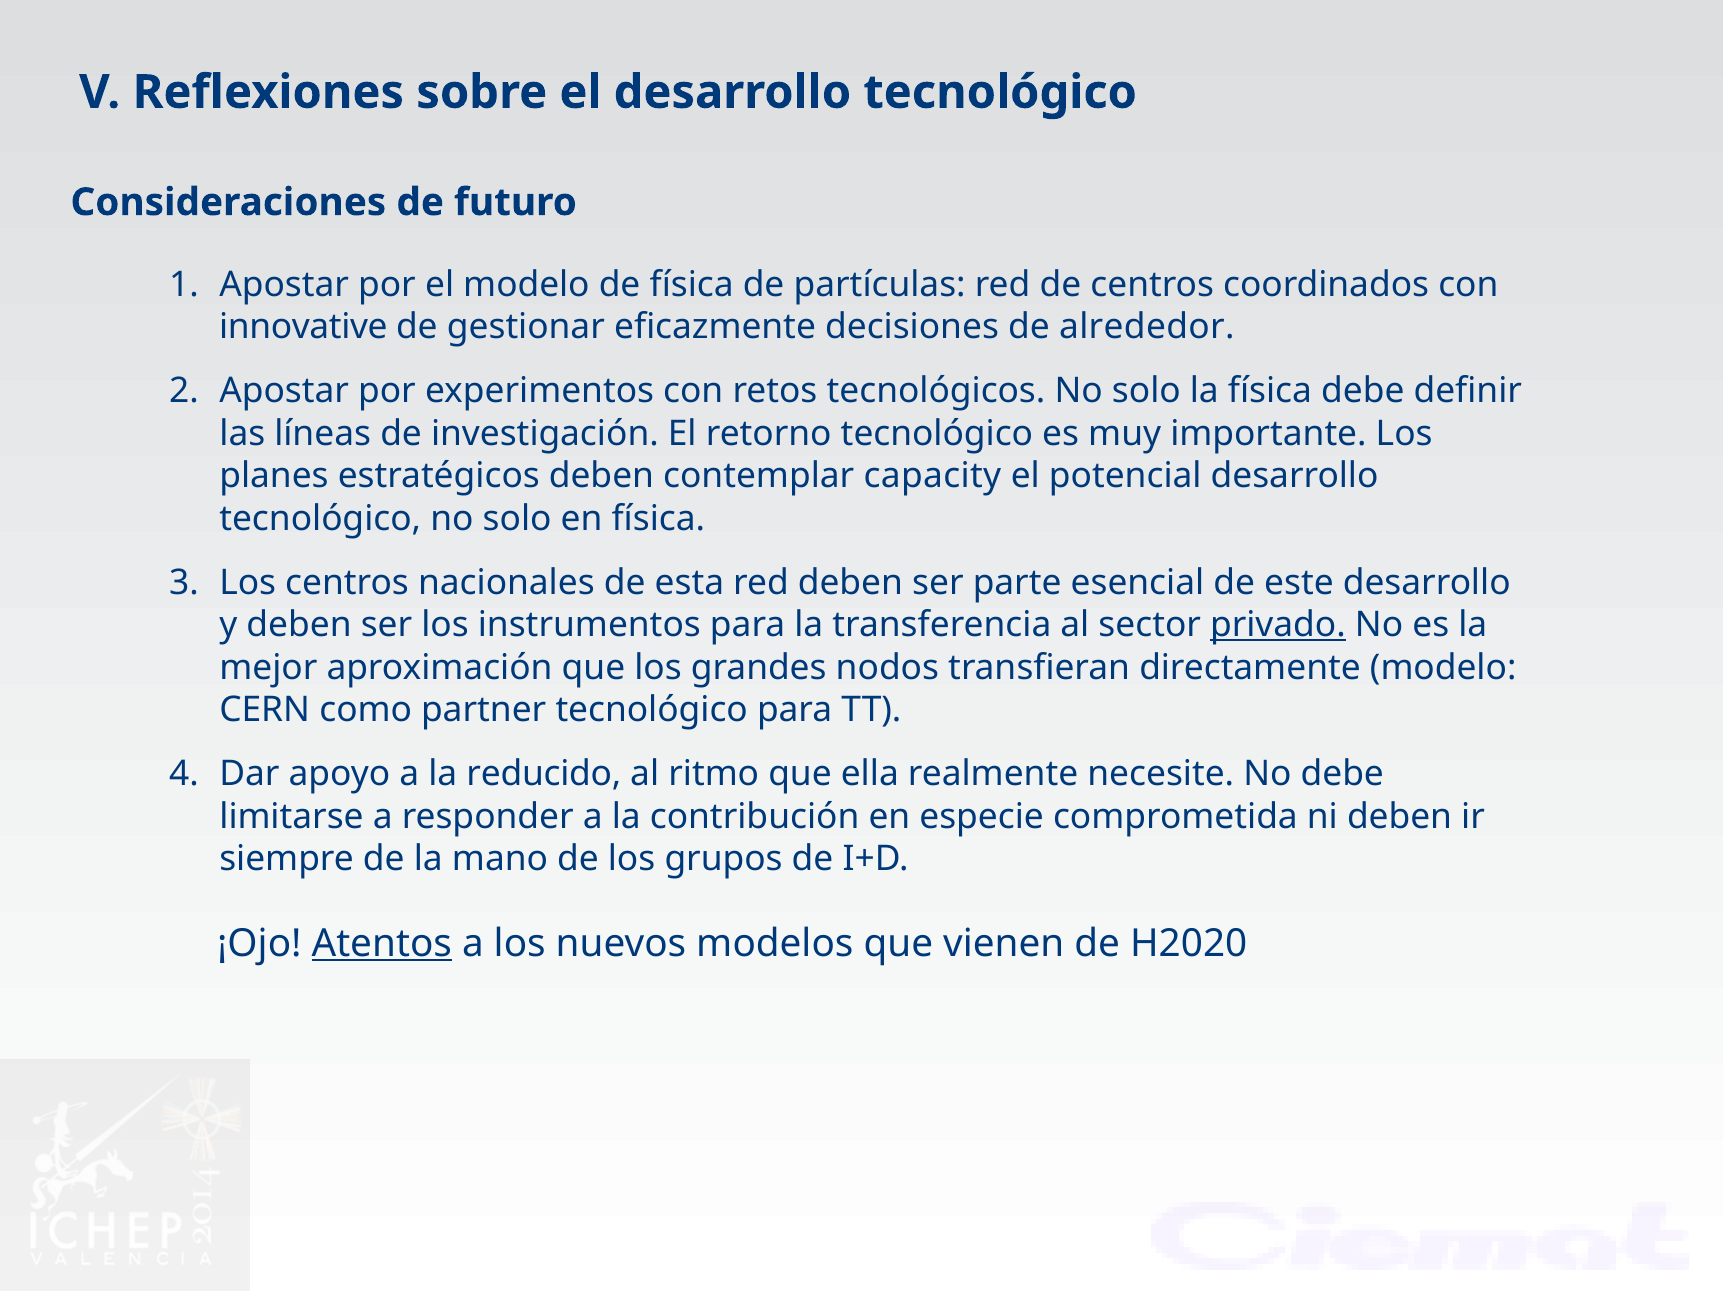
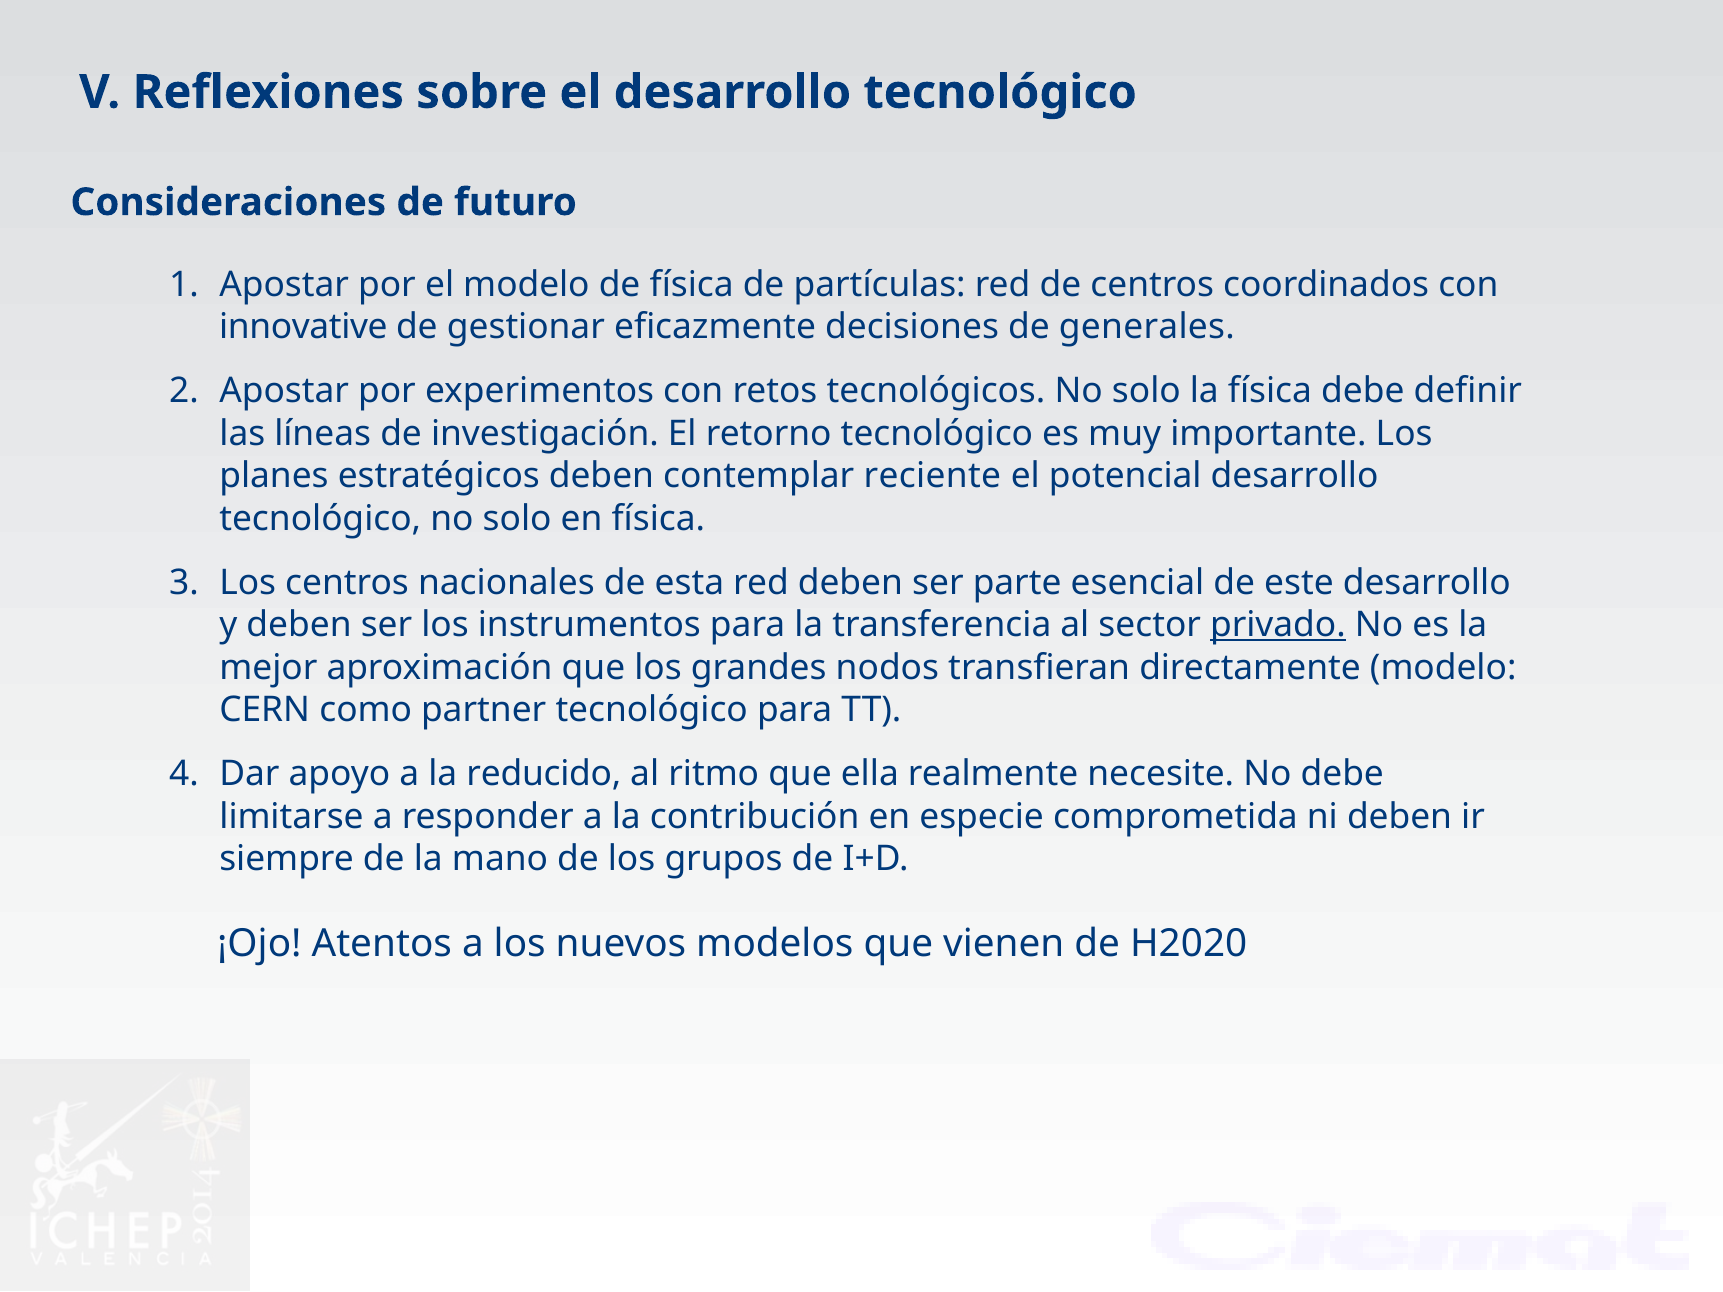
alrededor: alrededor -> generales (1147, 327)
capacity: capacity -> reciente (932, 476)
Atentos underline: present -> none (382, 944)
